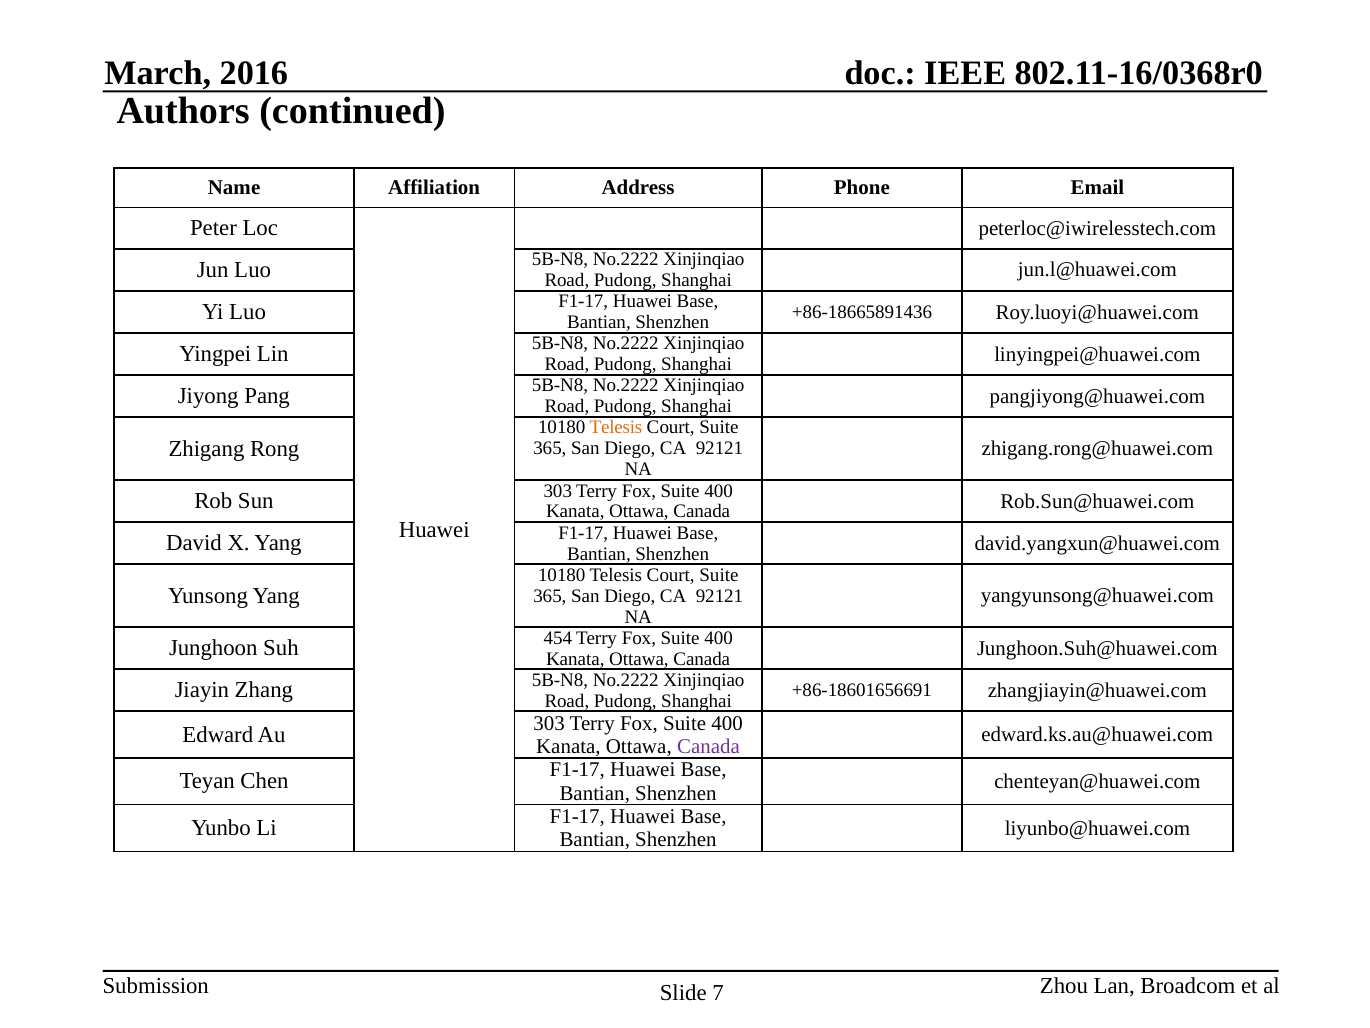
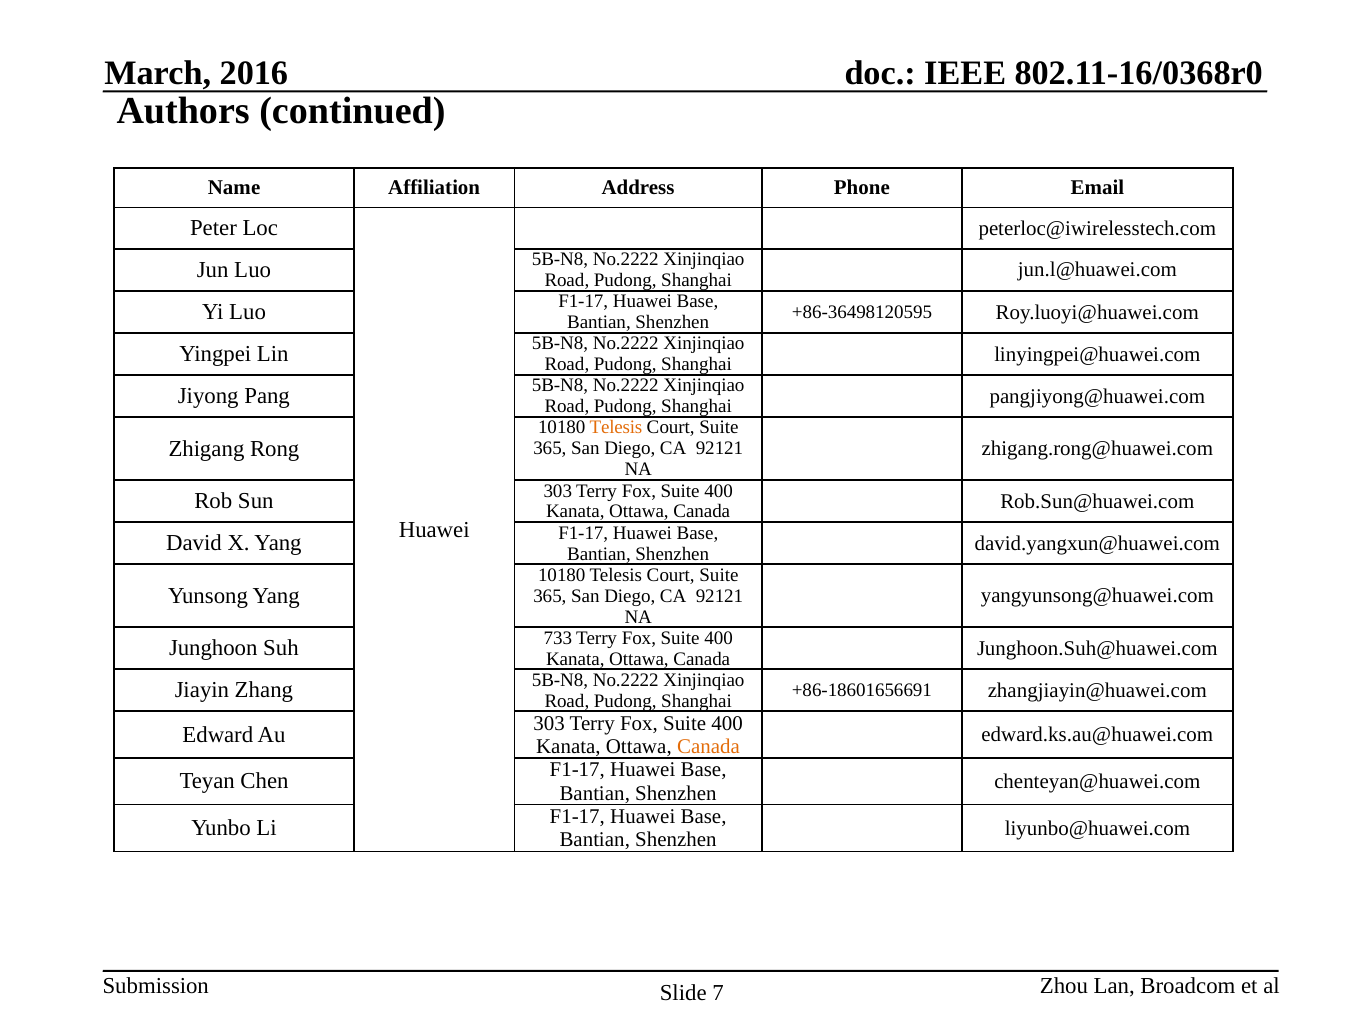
+86-18665891436: +86-18665891436 -> +86-36498120595 (862, 312)
454: 454 -> 733 (558, 638)
Canada colour: purple -> orange (708, 746)
